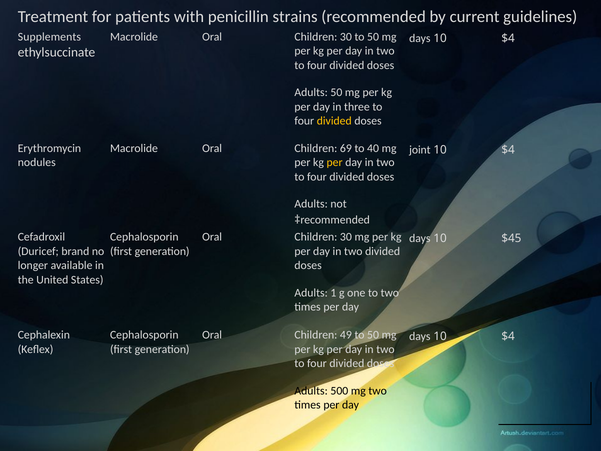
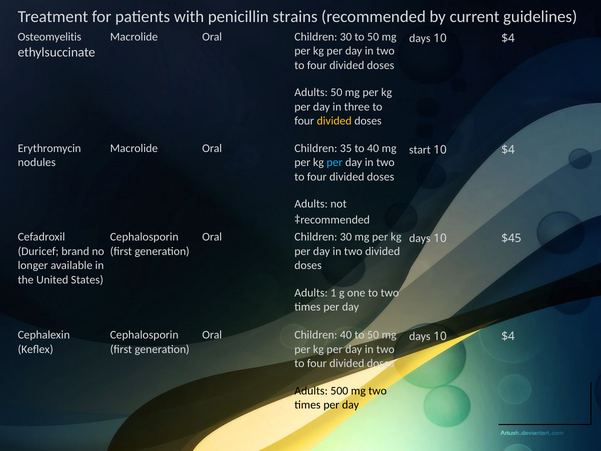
Supplements: Supplements -> Osteomyelitis (50, 37)
69: 69 -> 35 (346, 148)
joint: joint -> start (420, 150)
per colour: yellow -> light blue (335, 162)
Children 49: 49 -> 40 (346, 335)
